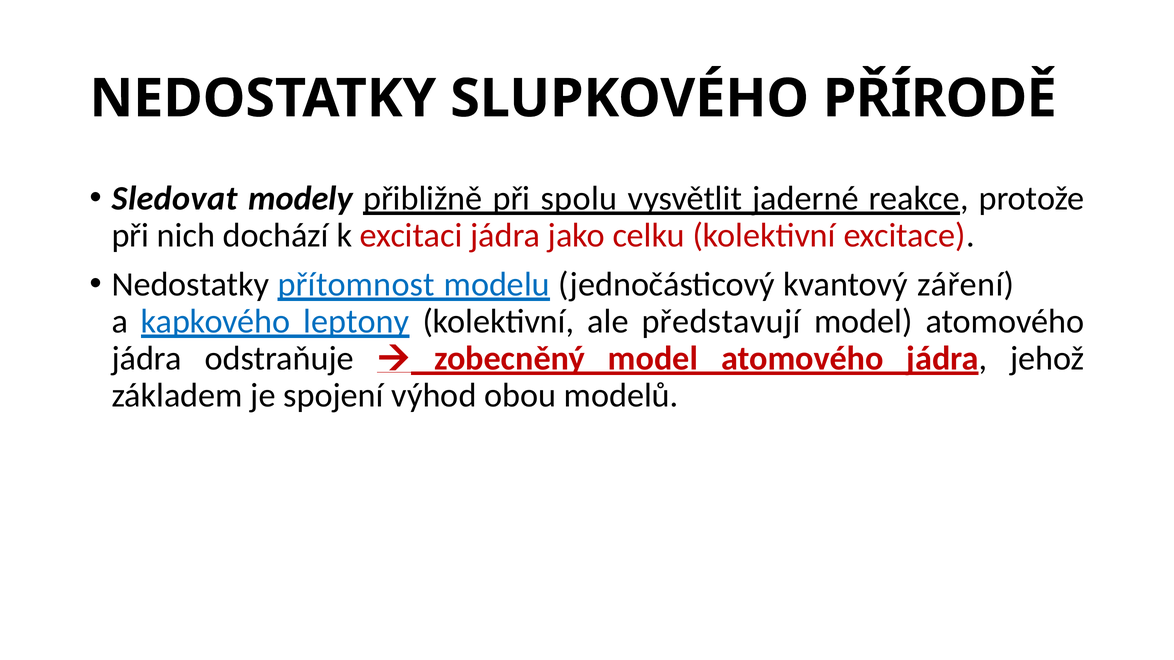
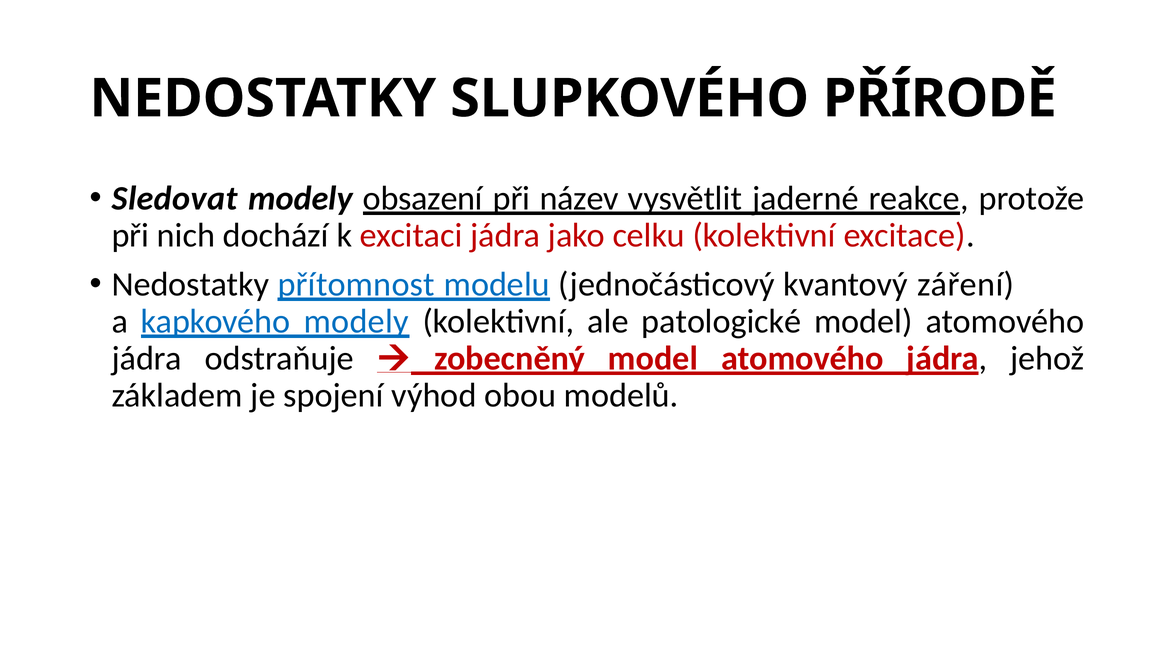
přibližně: přibližně -> obsazení (423, 198)
spolu: spolu -> název (579, 198)
kapkového leptony: leptony -> modely (356, 322)
představují: představují -> patologické (721, 322)
